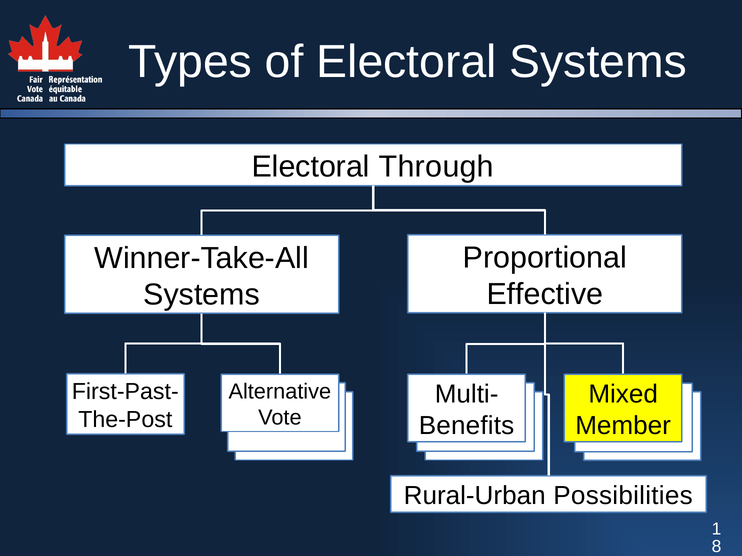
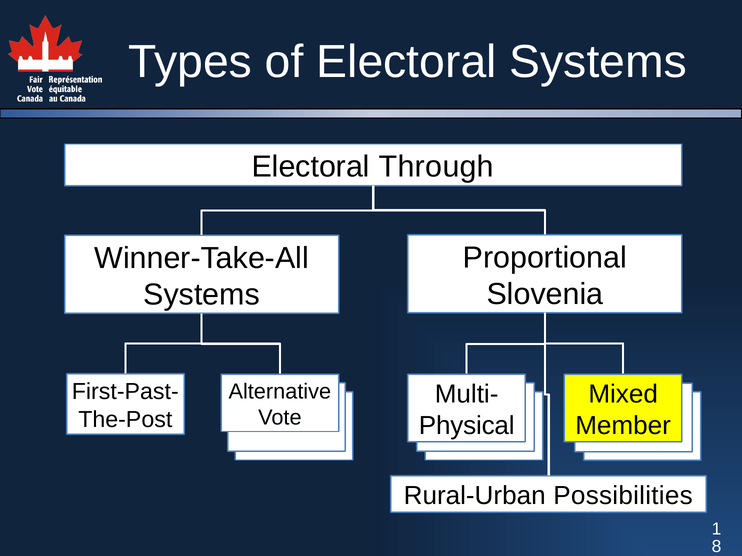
Effective: Effective -> Slovenia (545, 294)
Benefits: Benefits -> Physical (467, 426)
